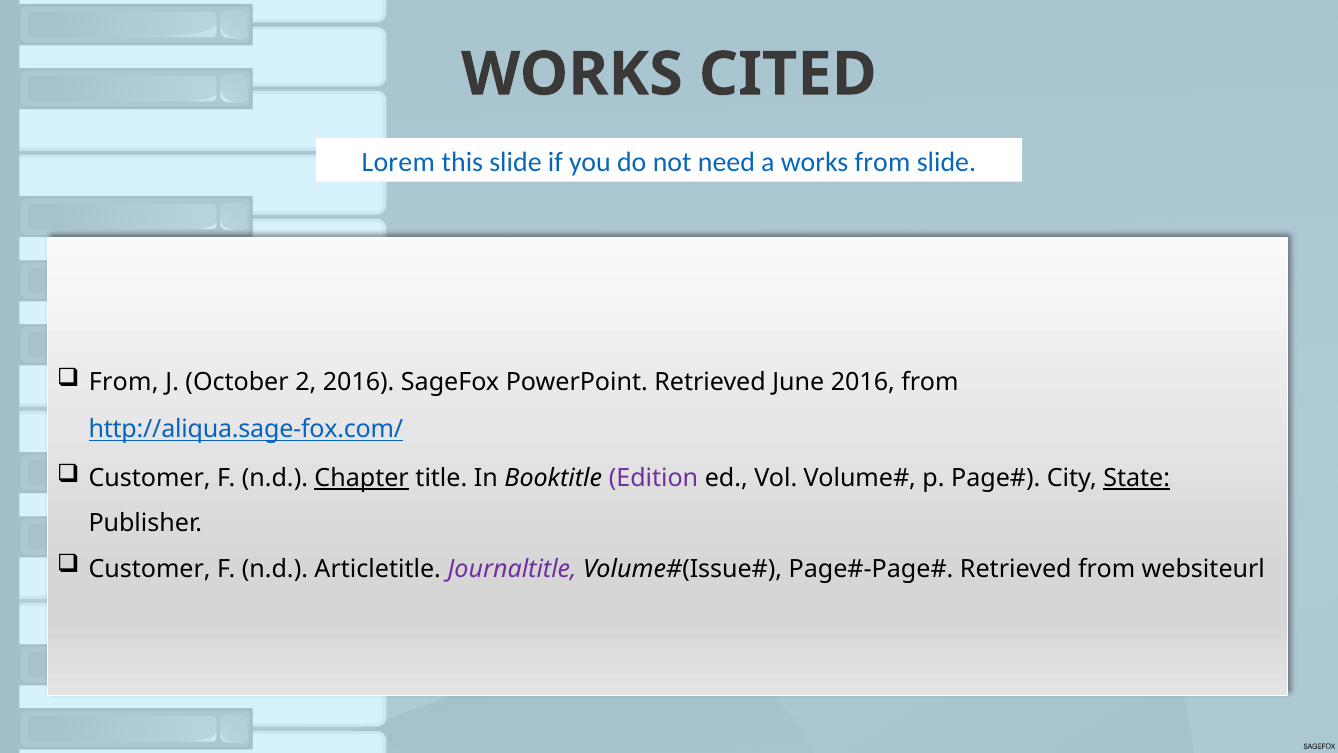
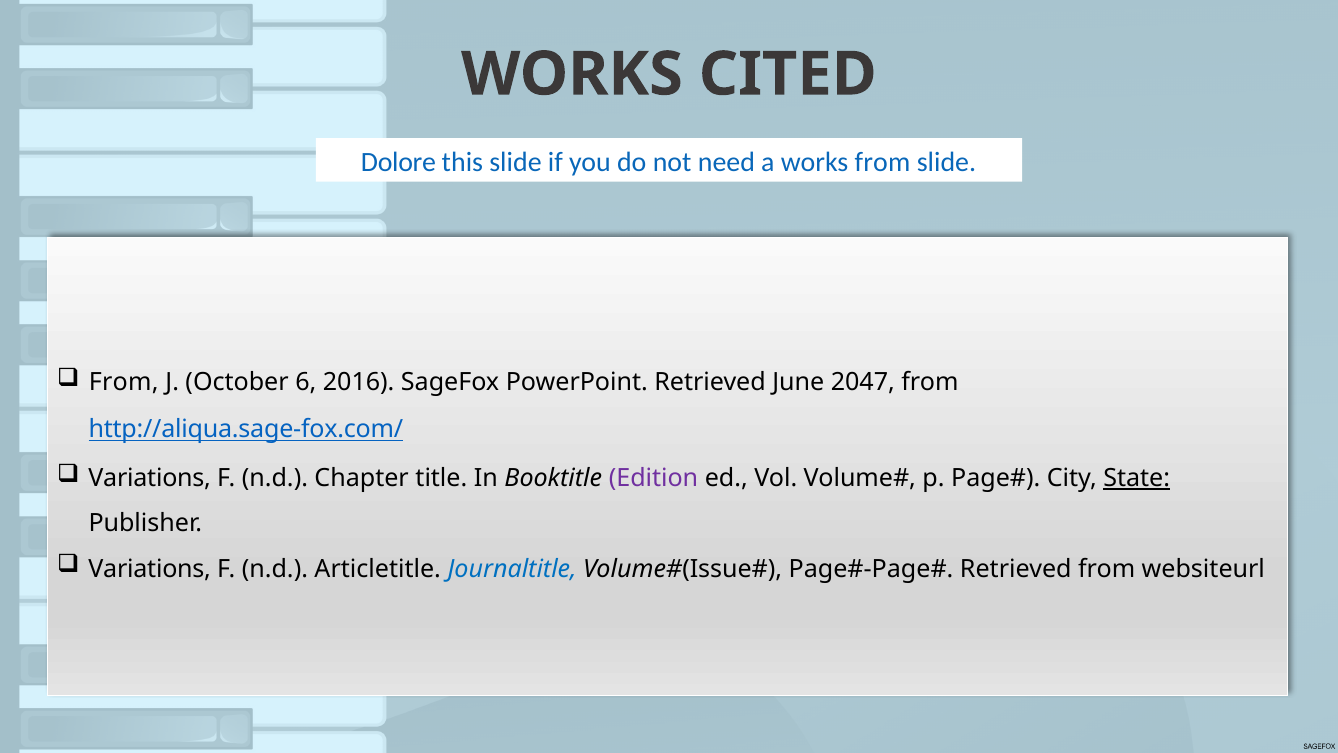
Lorem: Lorem -> Dolore (398, 162)
2: 2 -> 6 (306, 382)
June 2016: 2016 -> 2047 (863, 382)
Customer: Customer -> Variations (150, 478)
Chapter underline: present -> none (362, 478)
Customer: Customer -> Variations (150, 569)
Journaltitle colour: purple -> blue (512, 569)
